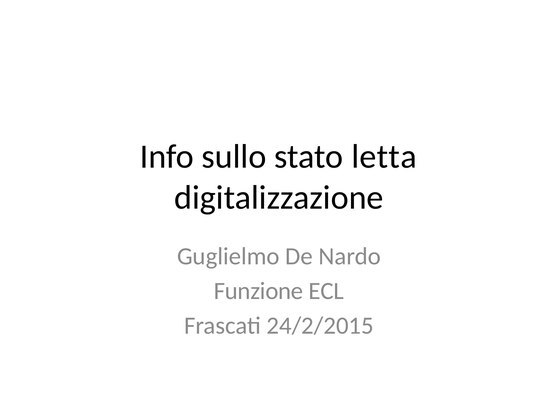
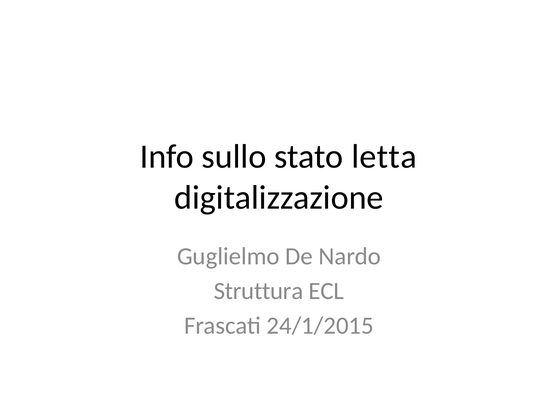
Funzione: Funzione -> Struttura (258, 291)
24/2/2015: 24/2/2015 -> 24/1/2015 (320, 326)
